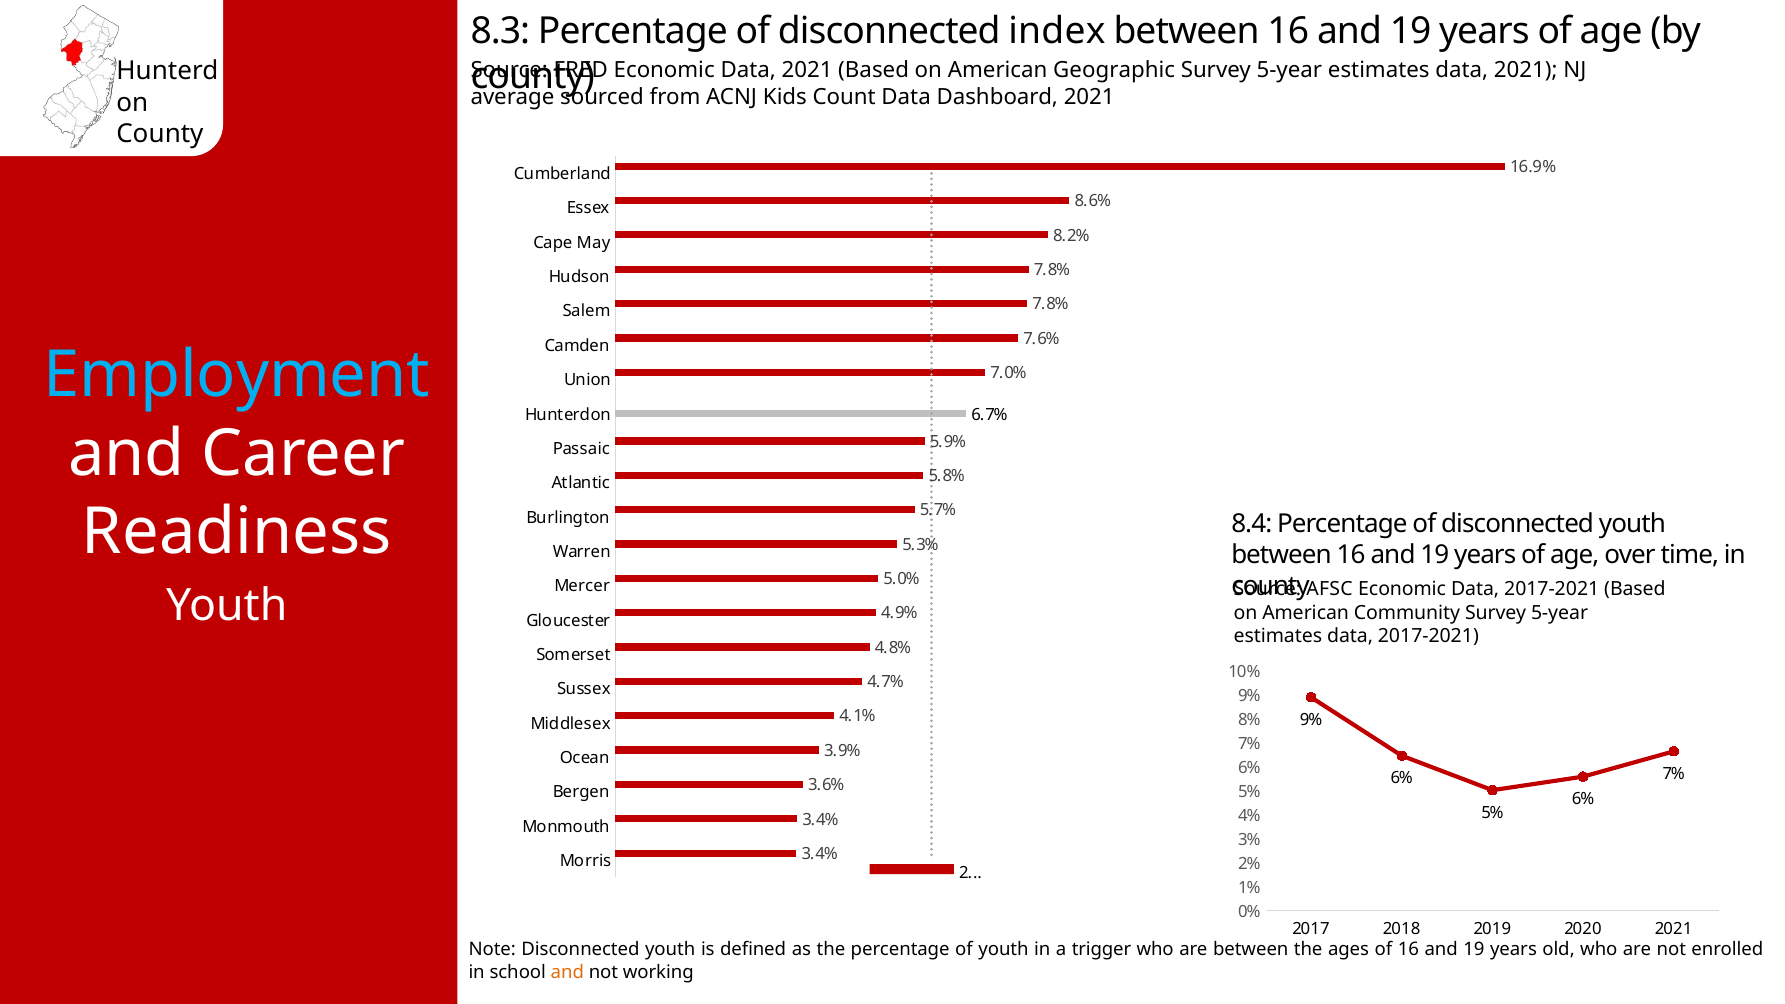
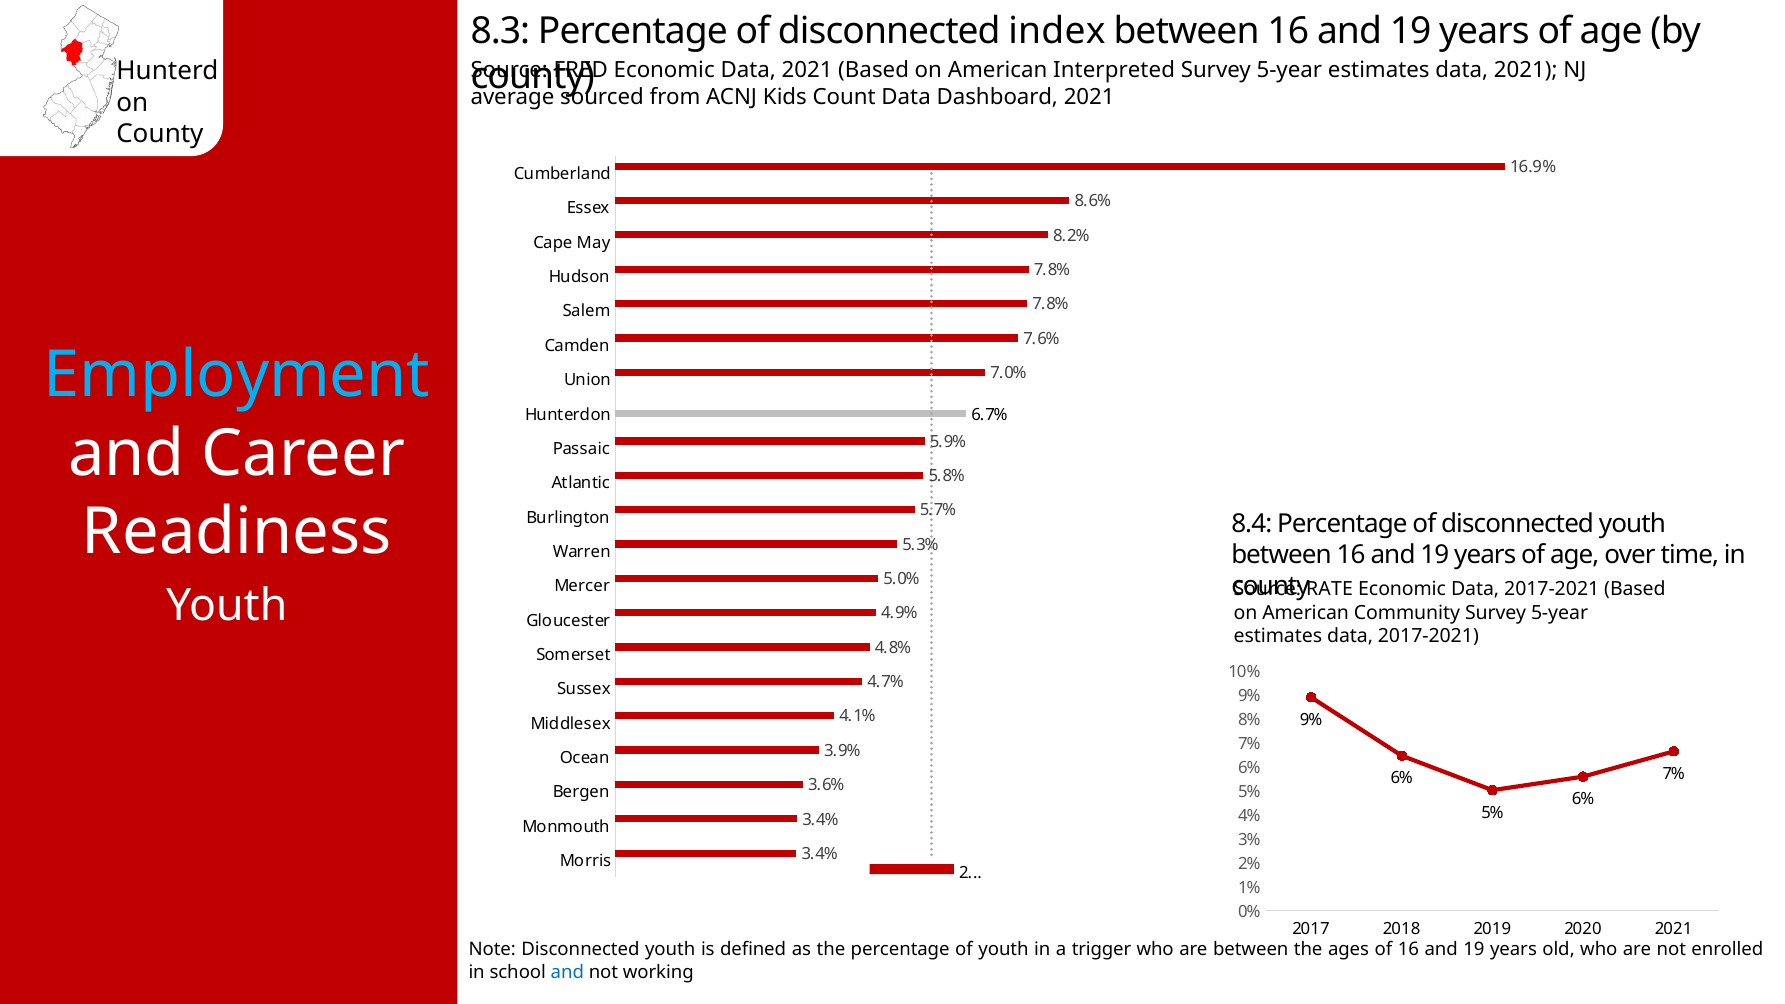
Geographic: Geographic -> Interpreted (1114, 70)
AFSC: AFSC -> RATE (1330, 589)
and colour: orange -> blue (567, 972)
